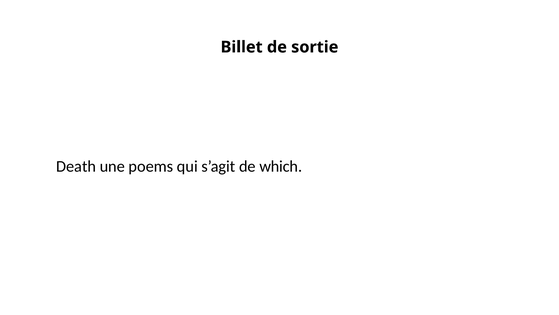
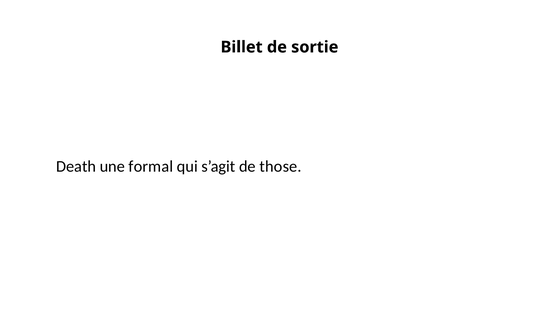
poems: poems -> formal (151, 166)
which: which -> those (281, 166)
